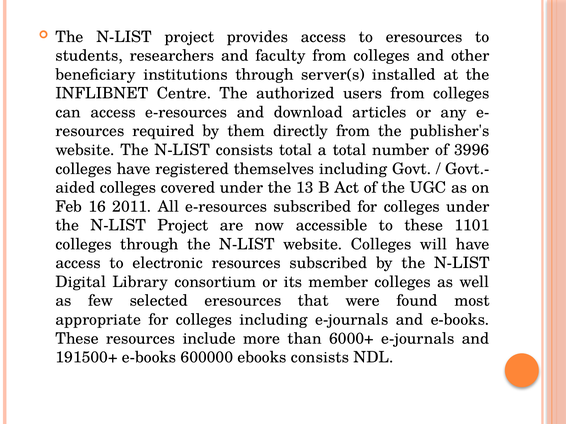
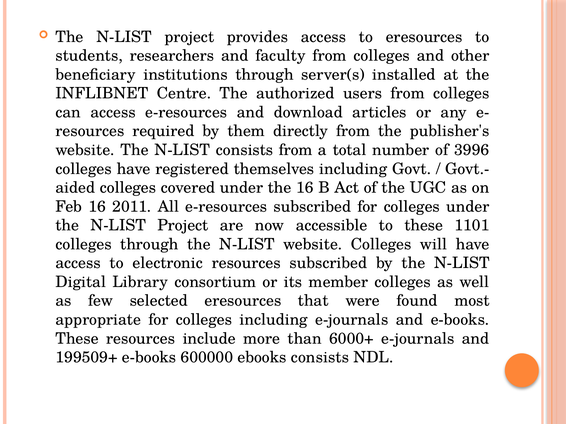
consists total: total -> from (296, 150)
the 13: 13 -> 16 (305, 188)
191500+: 191500+ -> 199509+ (87, 358)
